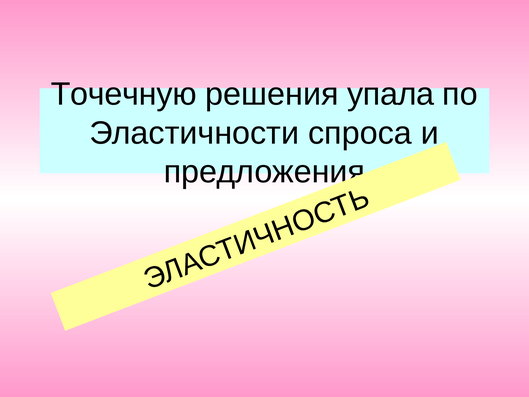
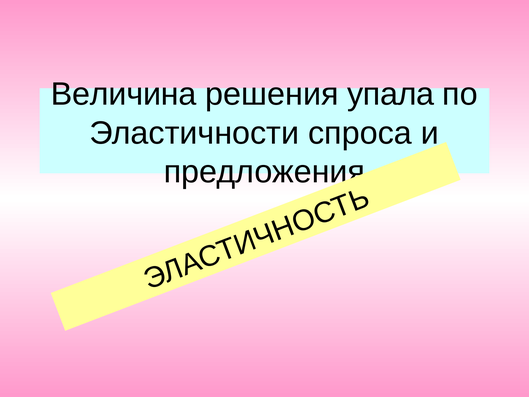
Точечную: Точечную -> Величина (124, 94)
